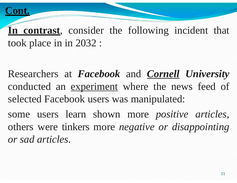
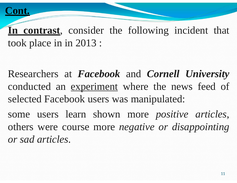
2032: 2032 -> 2013 (86, 43)
Cornell underline: present -> none (163, 74)
tinkers: tinkers -> course (76, 127)
